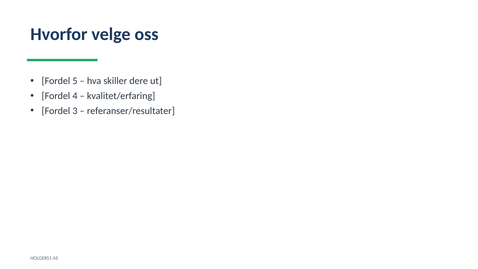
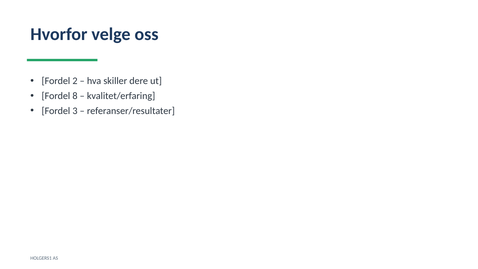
5: 5 -> 2 (75, 81)
4: 4 -> 8 (75, 96)
